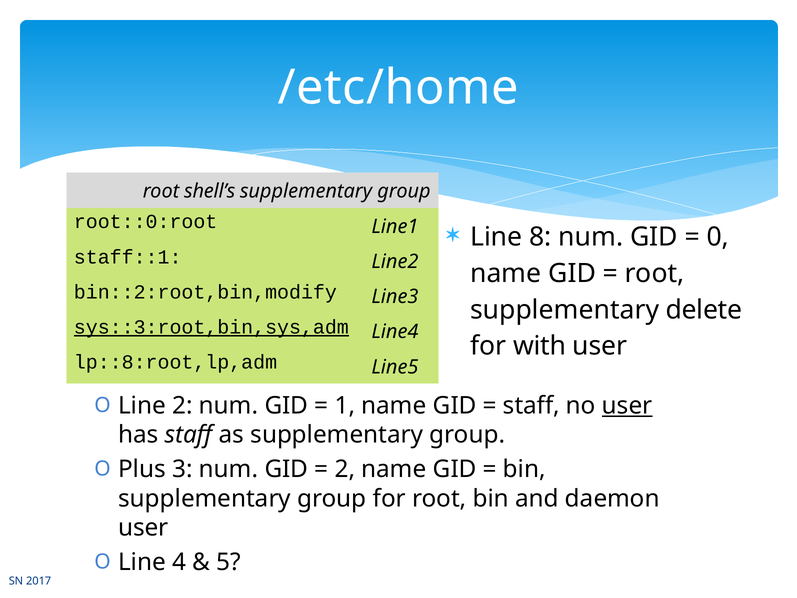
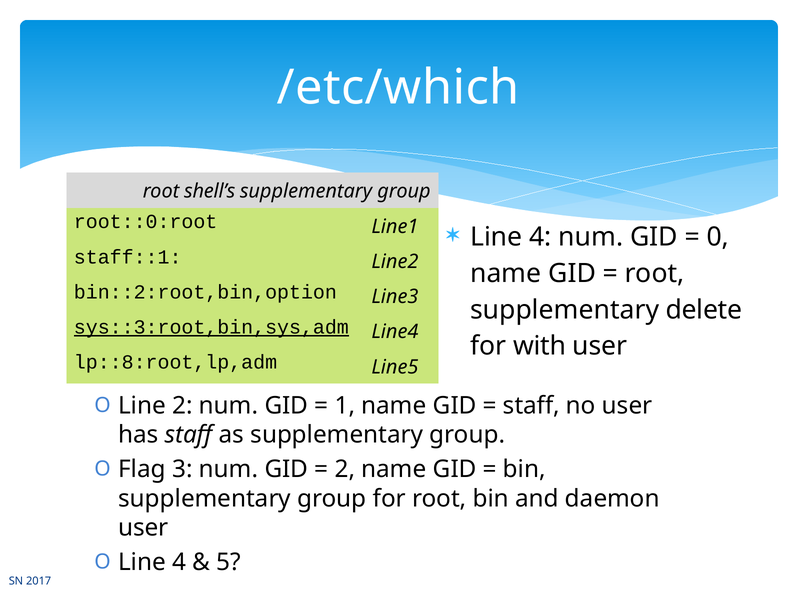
/etc/home: /etc/home -> /etc/which (398, 87)
8: 8 -> 4 (540, 237)
bin::2:root,bin,modify: bin::2:root,bin,modify -> bin::2:root,bin,option (205, 292)
user underline: present -> none (627, 405)
Plus: Plus -> Flag (142, 469)
